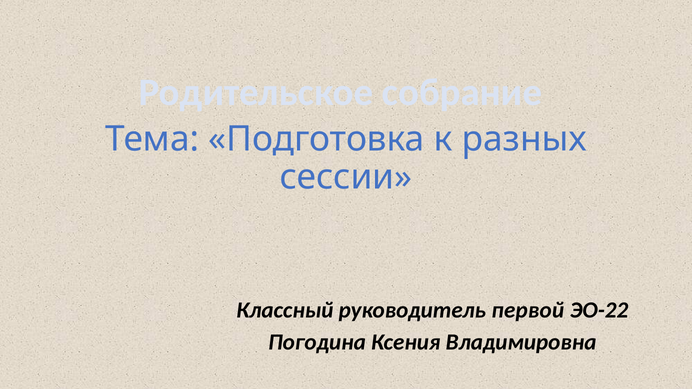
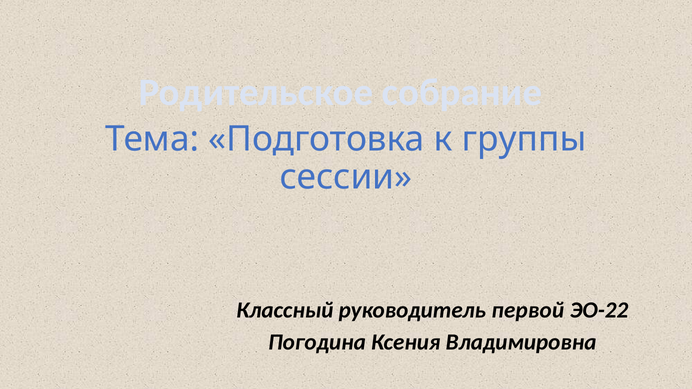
разных: разных -> группы (524, 139)
